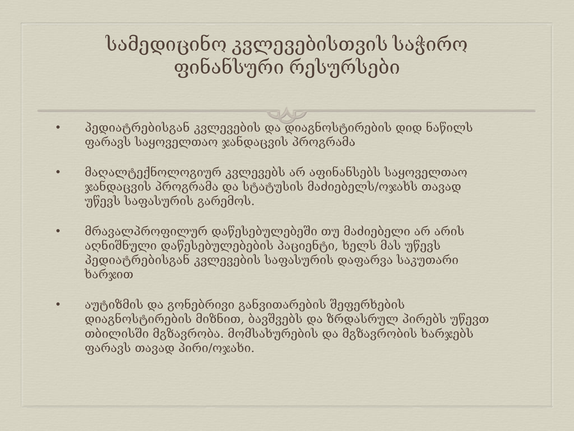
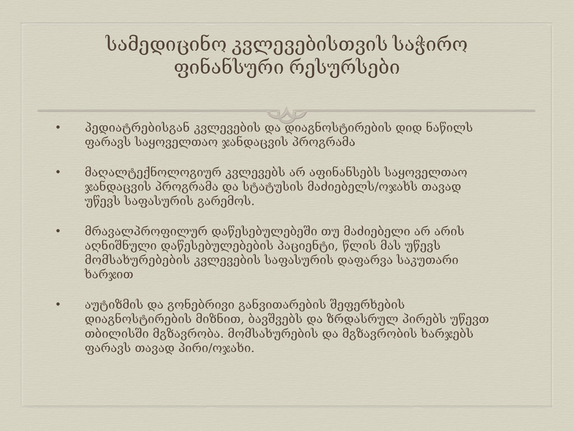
ხელს: ხელს -> წლის (359, 246)
პედიატრებისგან: პედიატრებისგან -> მომსახურებების (137, 260)
